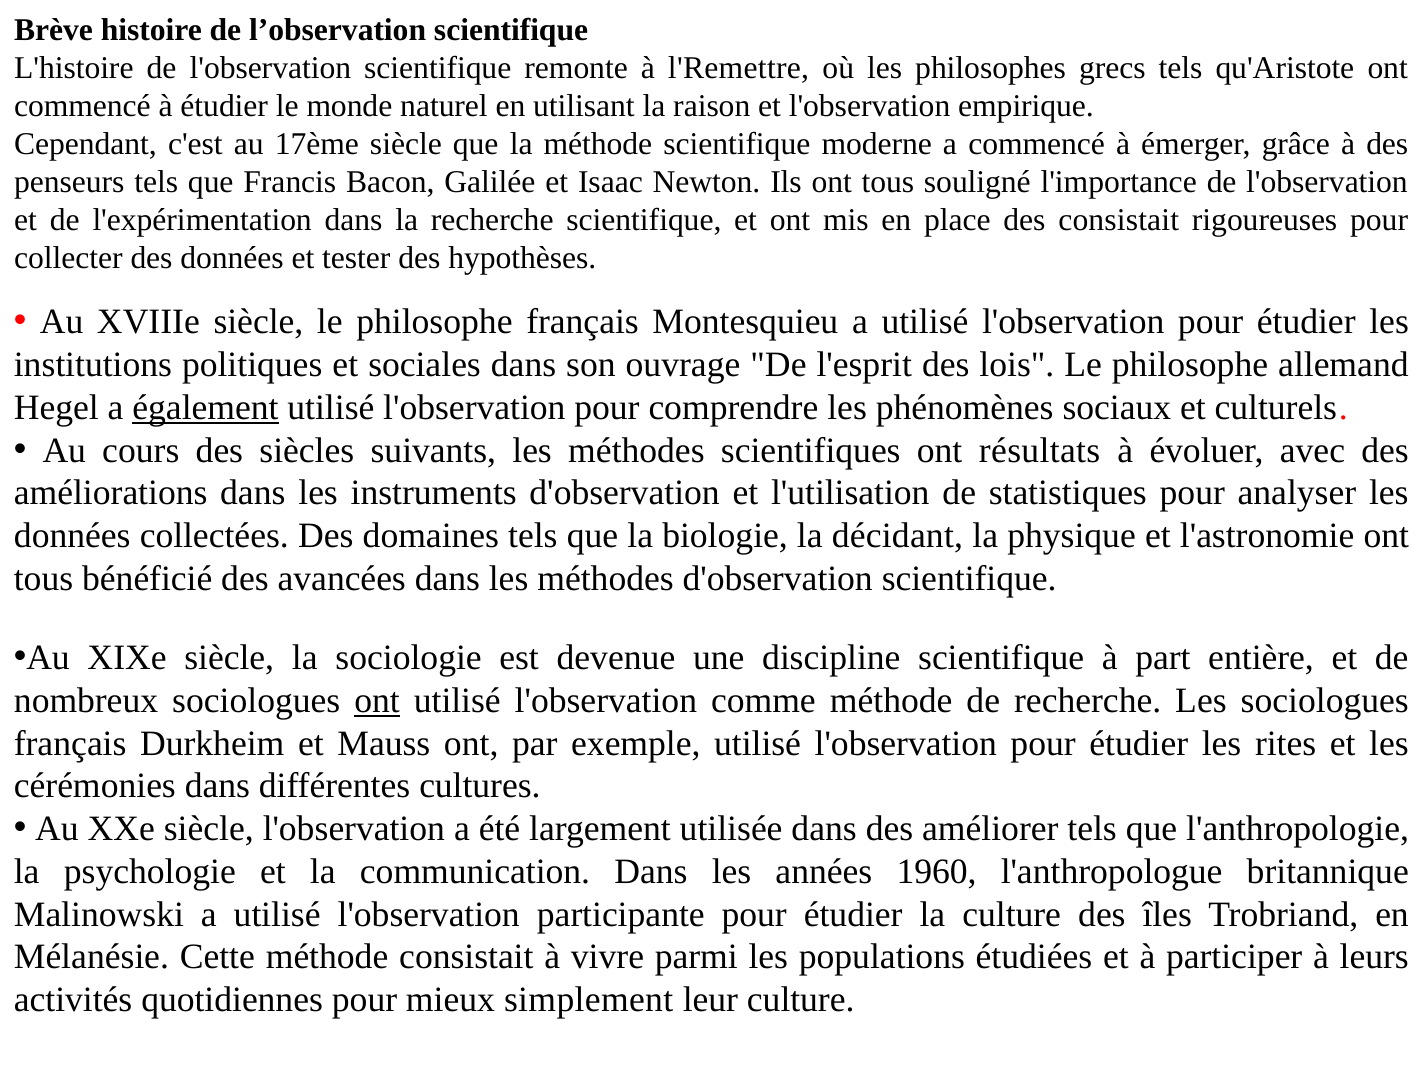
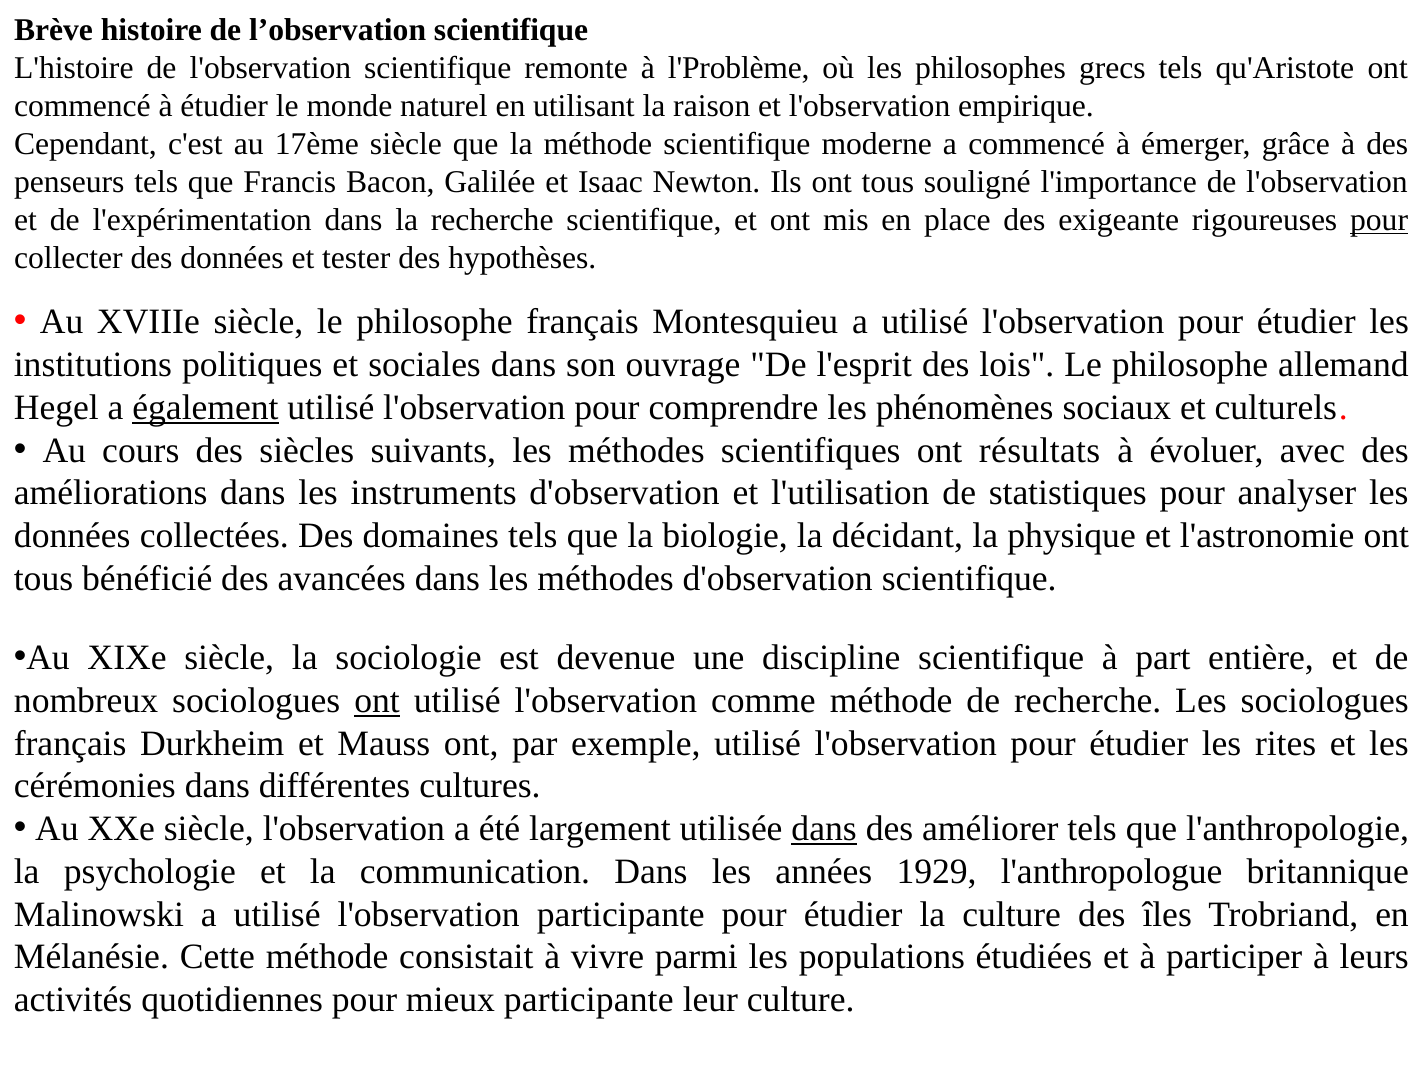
l'Remettre: l'Remettre -> l'Problème (739, 68)
des consistait: consistait -> exigeante (1119, 220)
pour underline: none -> present (1379, 220)
dans underline: none -> present (824, 829)
1960: 1960 -> 1929 (937, 871)
mieux simplement: simplement -> participante (589, 1000)
